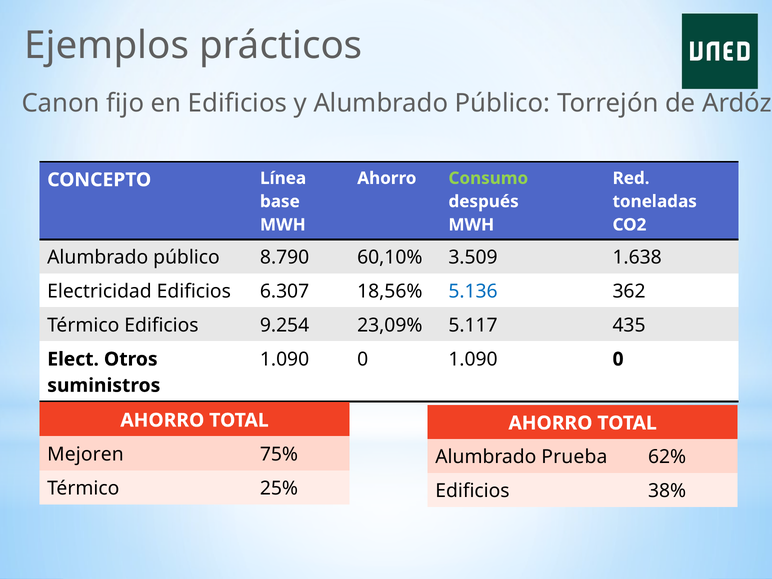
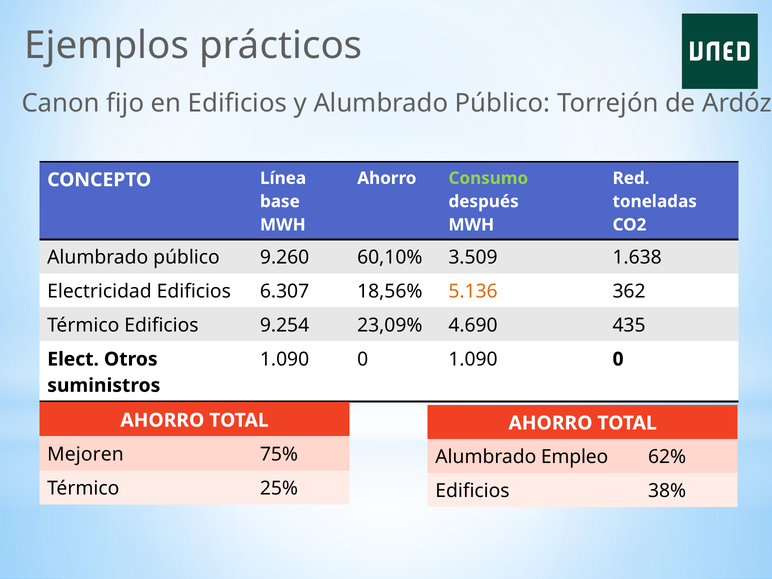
8.790: 8.790 -> 9.260 (285, 257)
5.136 colour: blue -> orange (473, 291)
5.117: 5.117 -> 4.690 (473, 325)
Prueba: Prueba -> Empleo (575, 457)
